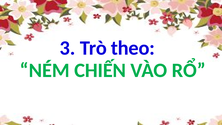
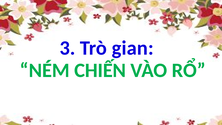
theo: theo -> gian (133, 48)
